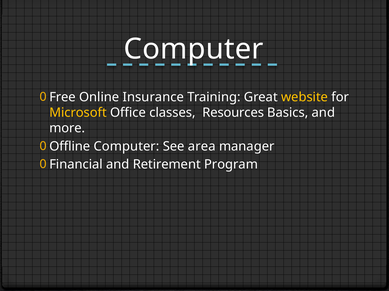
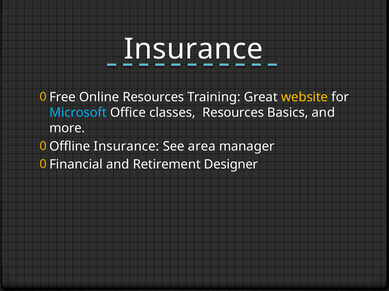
Computer: Computer -> Insurance (194, 49)
Online Insurance: Insurance -> Resources (153, 97)
Microsoft colour: yellow -> light blue (78, 113)
Computer: Computer -> Insurance (126, 147)
Program: Program -> Designer (231, 165)
